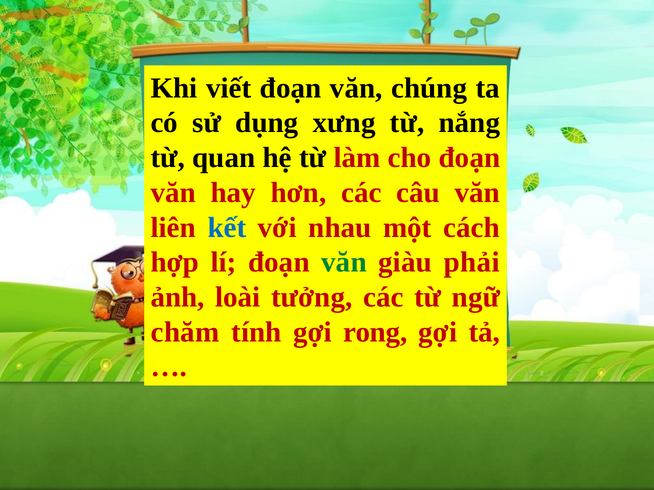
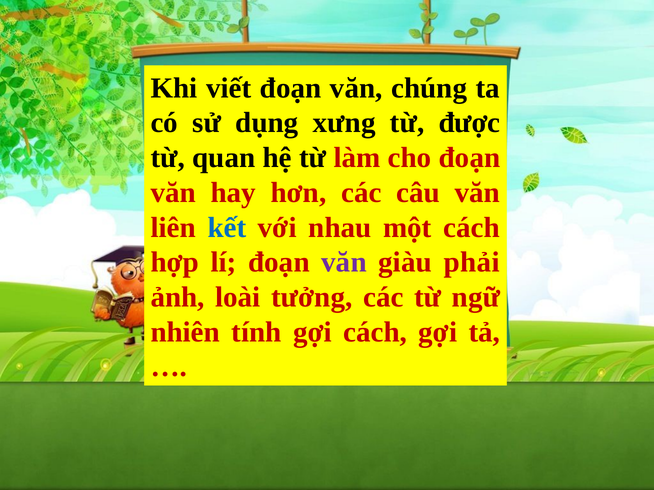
nắng: nắng -> được (469, 123)
văn colour: green -> purple (344, 263)
chăm: chăm -> nhiên (185, 332)
gợi rong: rong -> cách (375, 332)
